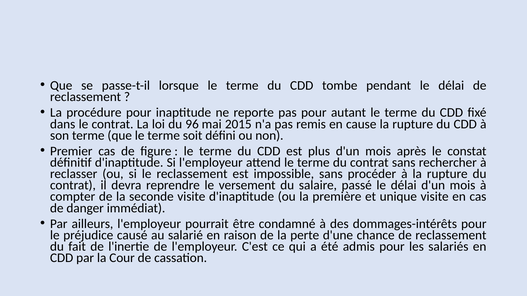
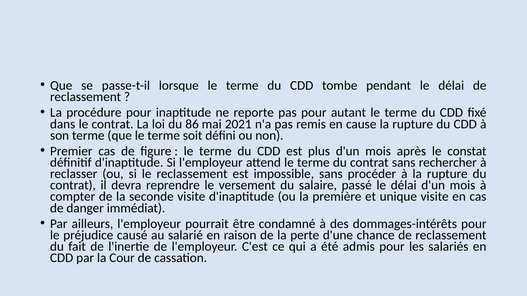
96: 96 -> 86 (192, 124)
2015: 2015 -> 2021 (238, 124)
